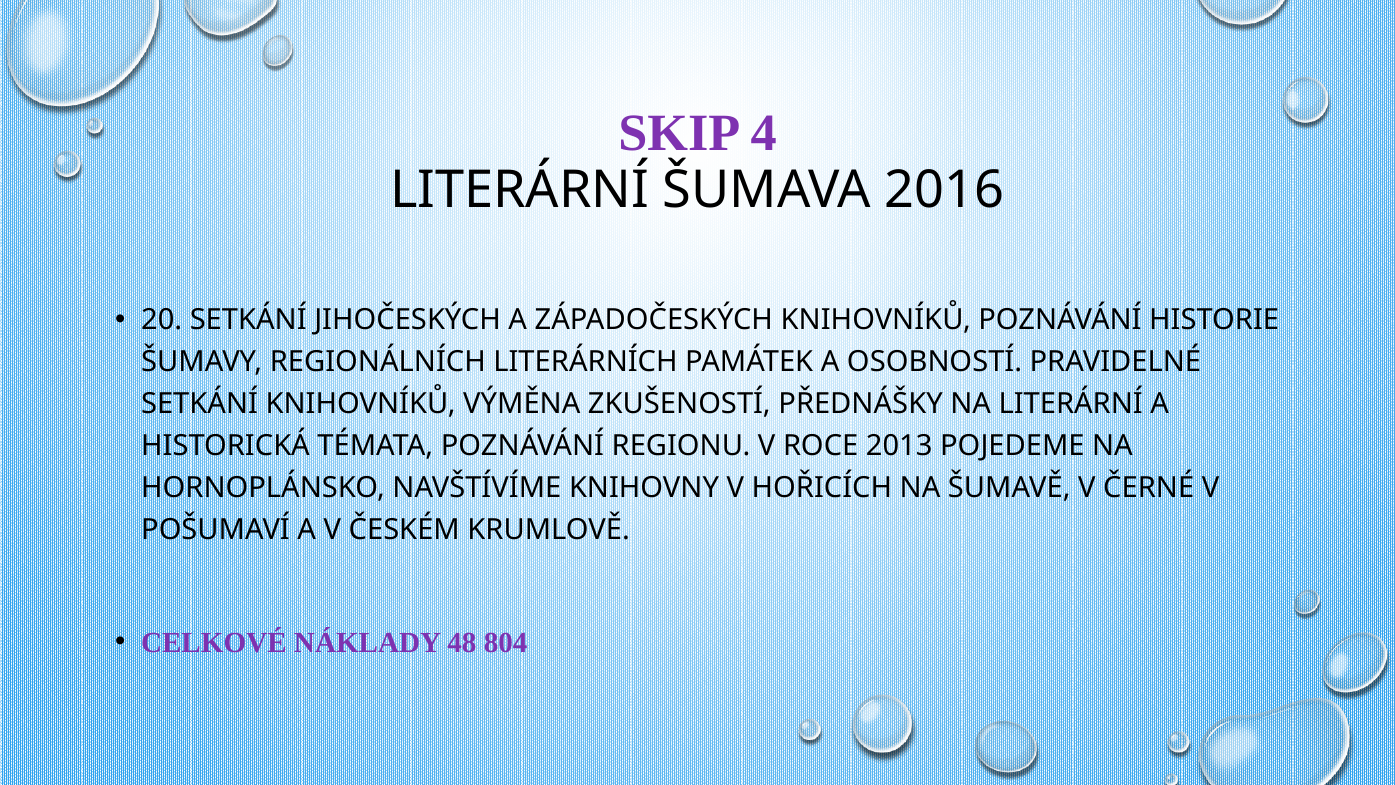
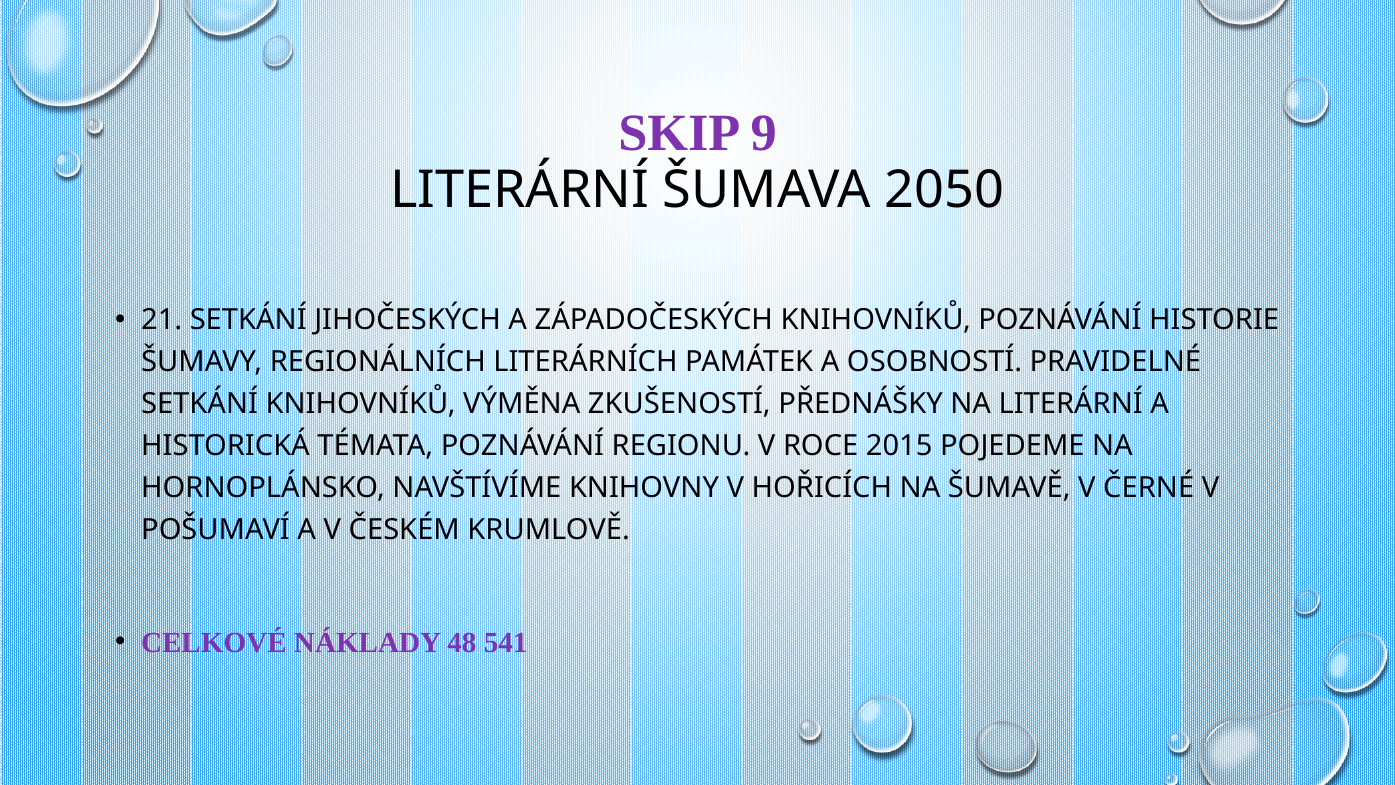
4: 4 -> 9 (764, 133)
2016: 2016 -> 2050 (945, 190)
20: 20 -> 21 (162, 320)
2013: 2013 -> 2015 (899, 446)
804: 804 -> 541 (506, 643)
